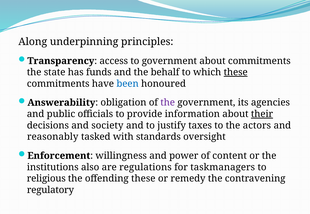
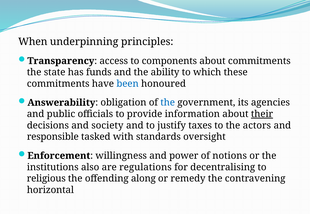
Along: Along -> When (33, 42)
to government: government -> components (169, 61)
behalf: behalf -> ability (165, 73)
these underline: present -> none (236, 73)
the colour: purple -> blue (168, 103)
reasonably: reasonably -> responsible (53, 137)
content: content -> notions (230, 156)
taskmanagers: taskmanagers -> decentralising (223, 168)
offending these: these -> along (143, 179)
regulatory: regulatory -> horizontal (50, 190)
